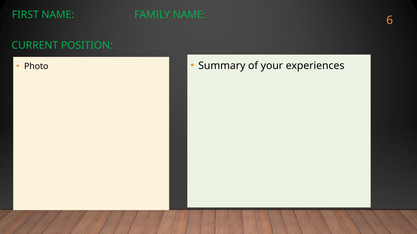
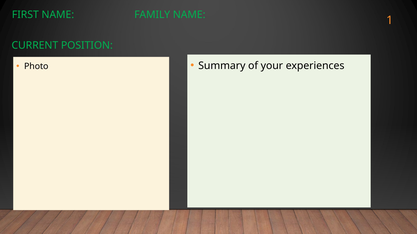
6: 6 -> 1 (390, 20)
